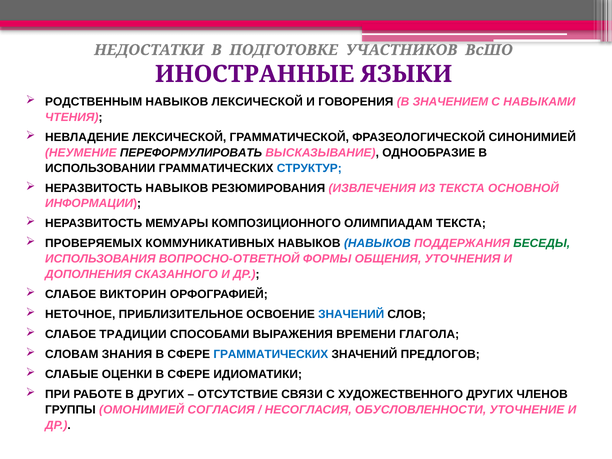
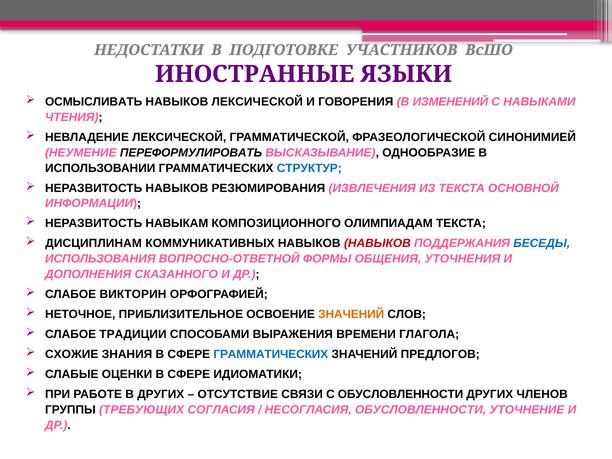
РОДСТВЕННЫМ: РОДСТВЕННЫМ -> ОСМЫСЛИВАТЬ (94, 102)
ЗНАЧЕНИЕМ: ЗНАЧЕНИЕМ -> ИЗМЕНЕНИЙ (450, 102)
МЕМУАРЫ: МЕМУАРЫ -> НАВЫКАМ (177, 224)
ПРОВЕРЯЕМЫХ: ПРОВЕРЯЕМЫХ -> ДИСЦИПЛИНАМ (94, 244)
НАВЫКОВ colour: blue -> red (377, 244)
БЕСЕДЫ colour: green -> blue (542, 244)
ЗНАЧЕНИЙ colour: blue -> orange (351, 314)
СЛОВАМ: СЛОВАМ -> СХОЖИЕ (72, 354)
С ХУДОЖЕСТВЕННОГО: ХУДОЖЕСТВЕННОГО -> ОБУСЛОВЛЕННОСТИ (401, 394)
ОМОНИМИЕЙ: ОМОНИМИЕЙ -> ТРЕБУЮЩИХ (142, 410)
